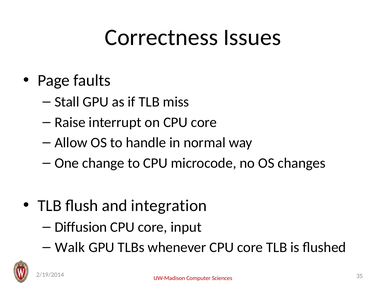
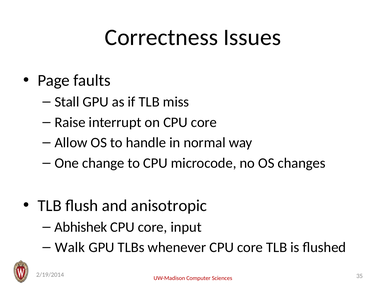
integration: integration -> anisotropic (169, 206)
Diffusion: Diffusion -> Abhishek (81, 228)
